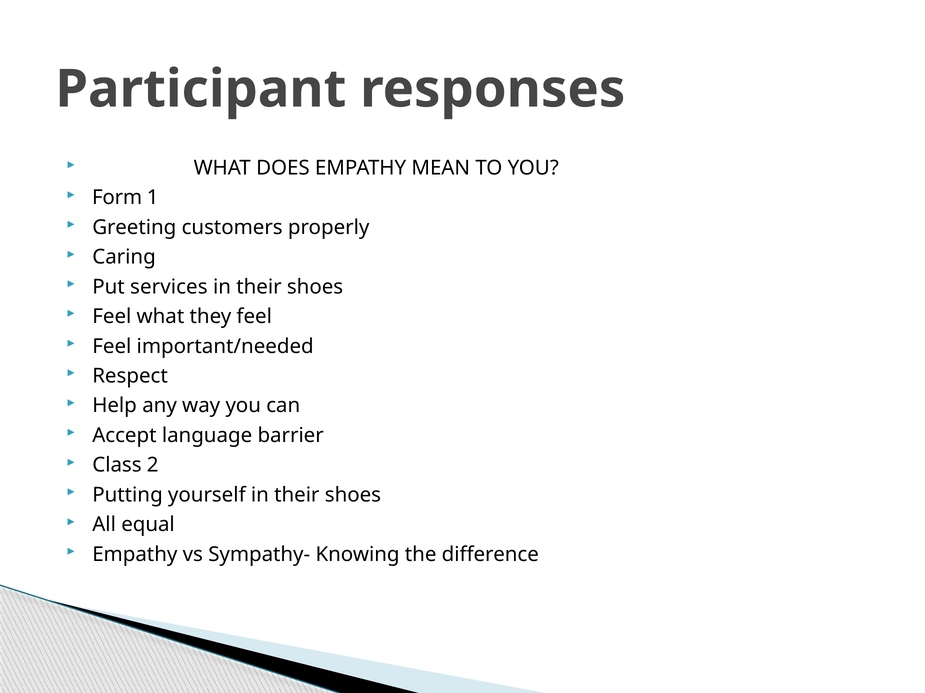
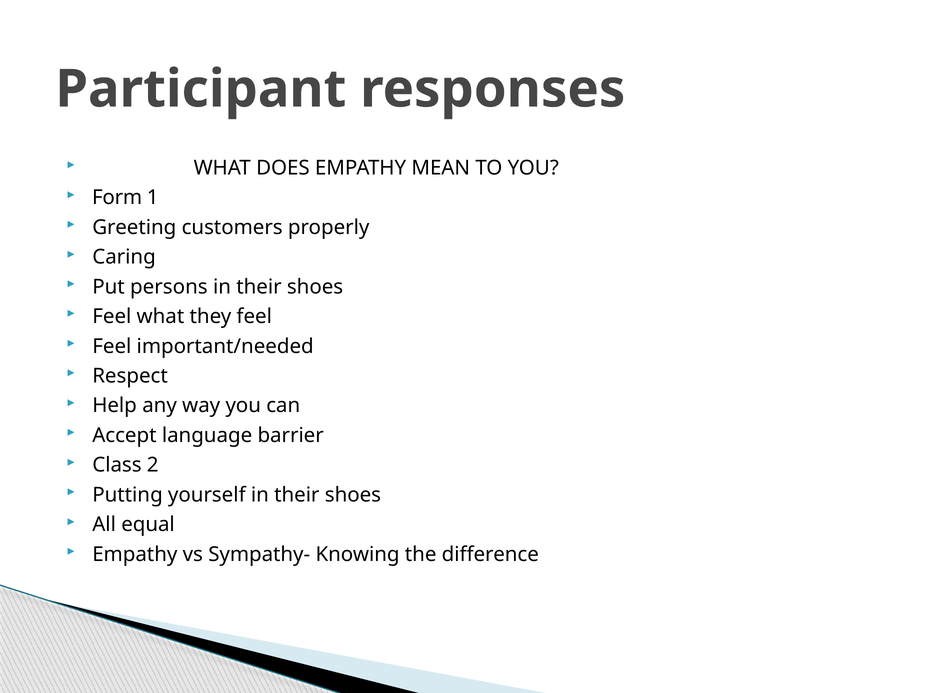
services: services -> persons (169, 287)
